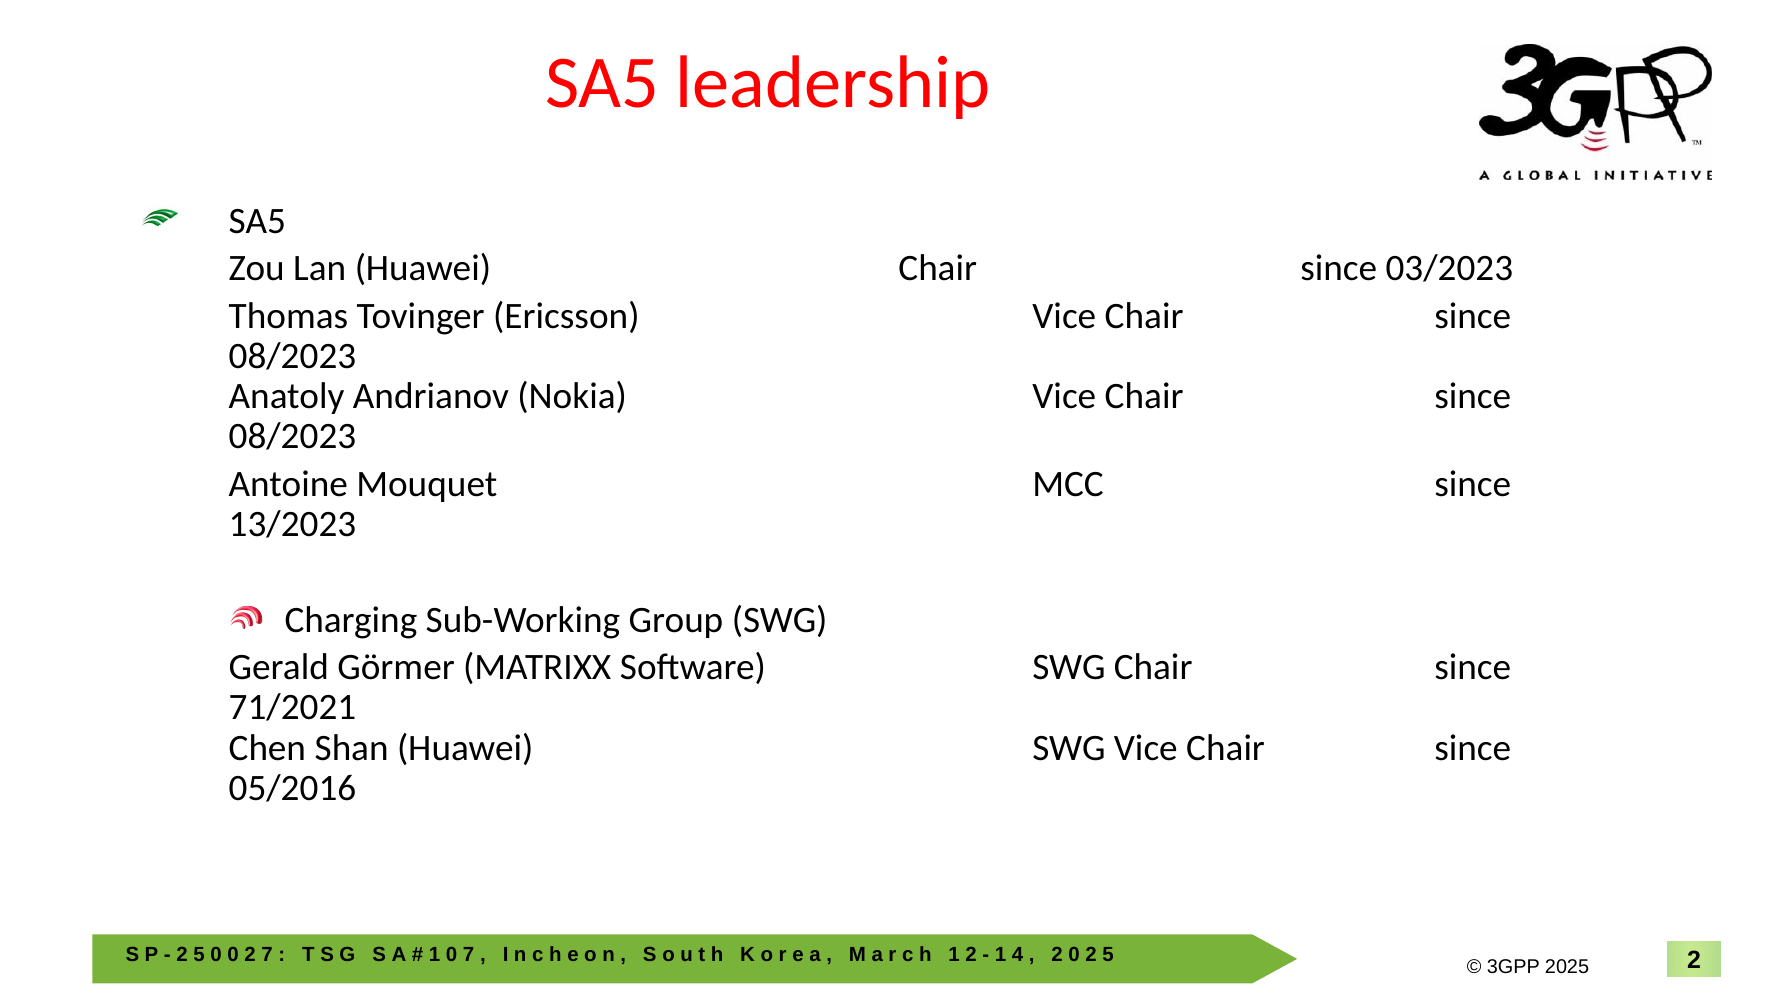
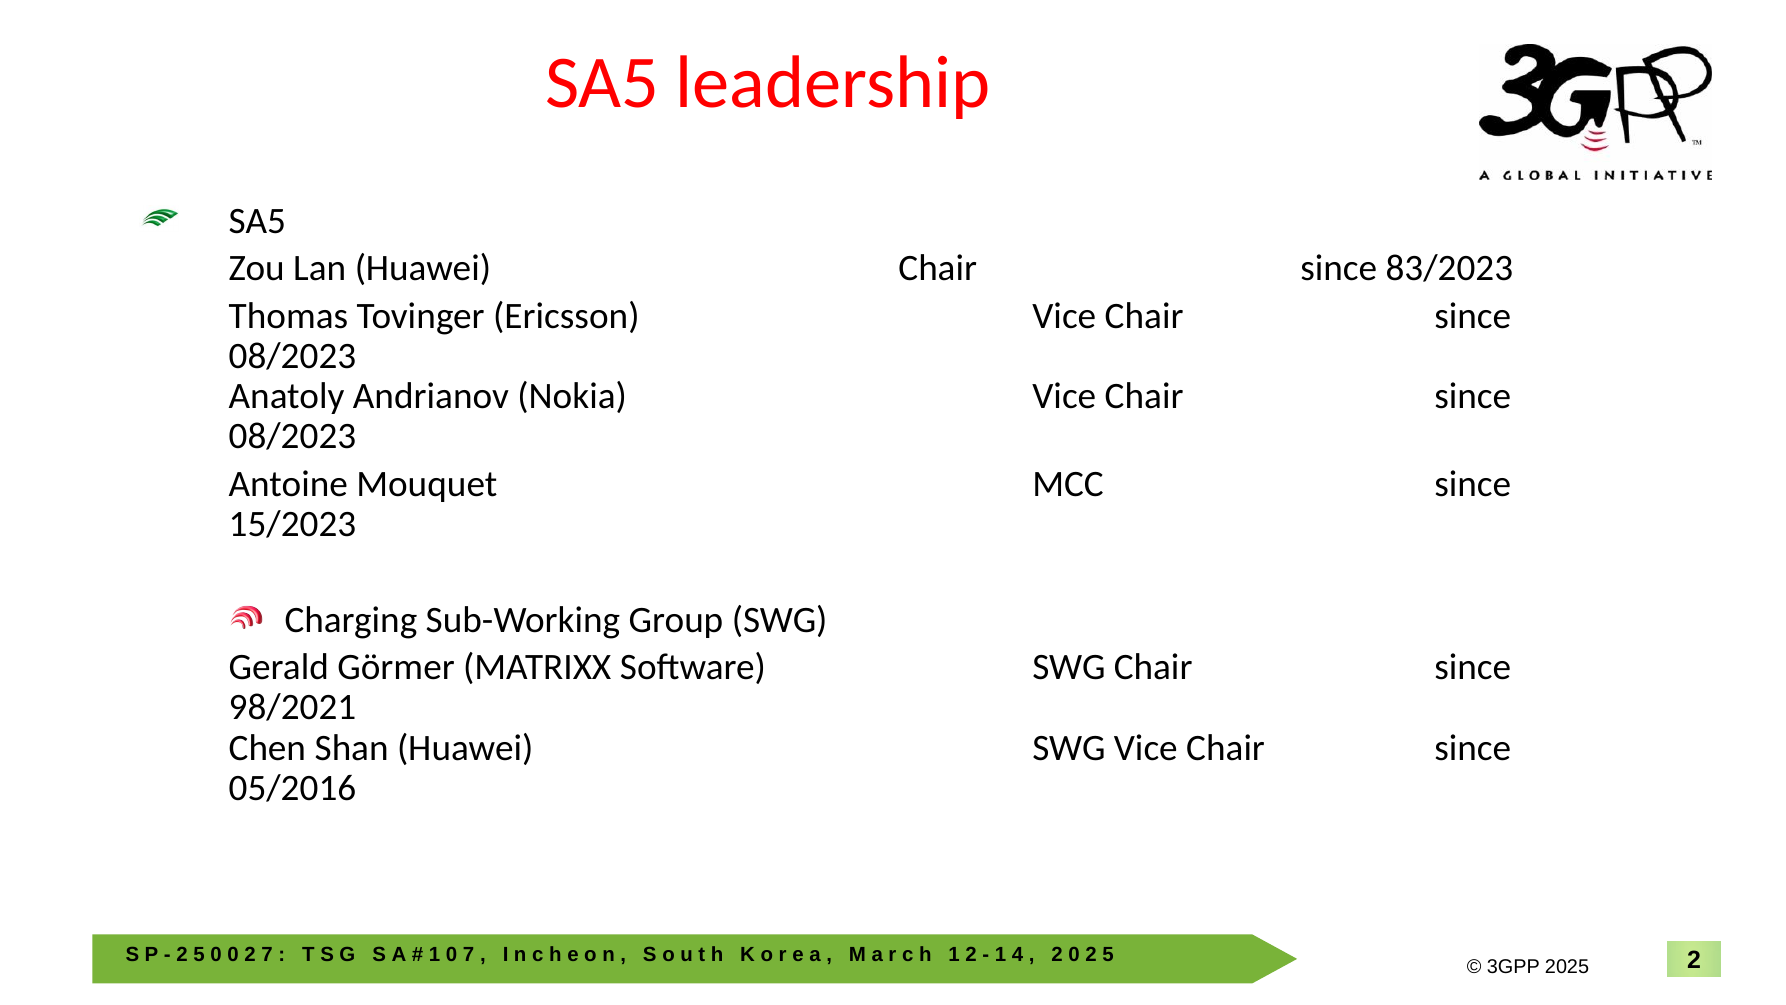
03/2023: 03/2023 -> 83/2023 (1449, 268)
13/2023: 13/2023 -> 15/2023 (292, 524)
71/2021: 71/2021 -> 98/2021 (292, 707)
